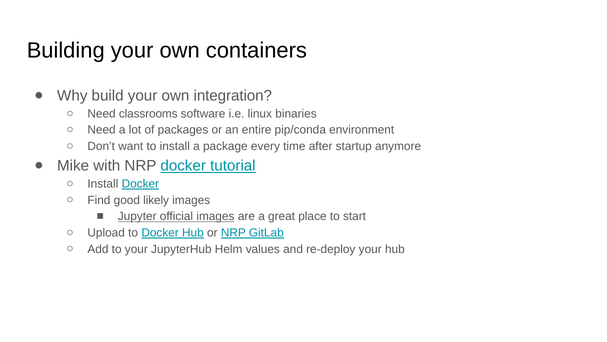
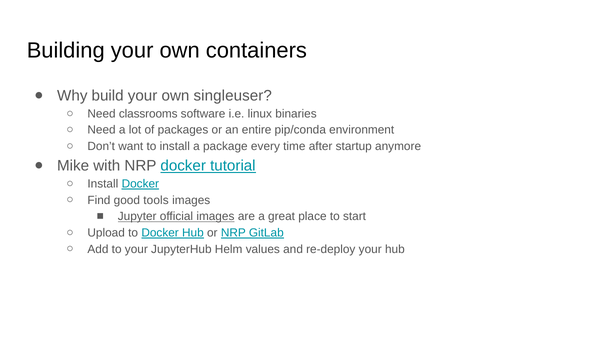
integration: integration -> singleuser (233, 95)
likely: likely -> tools (156, 200)
